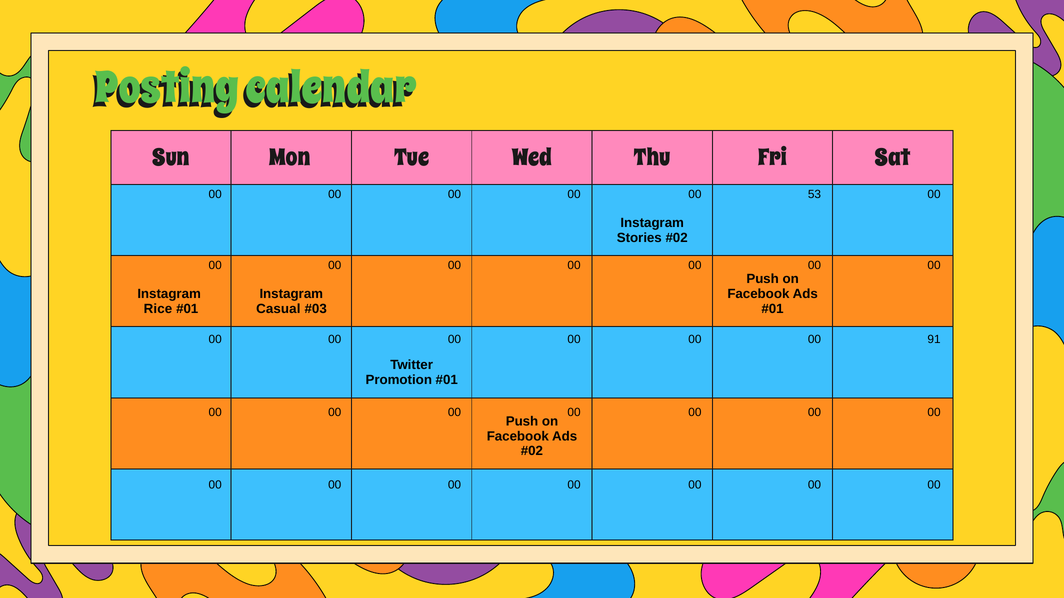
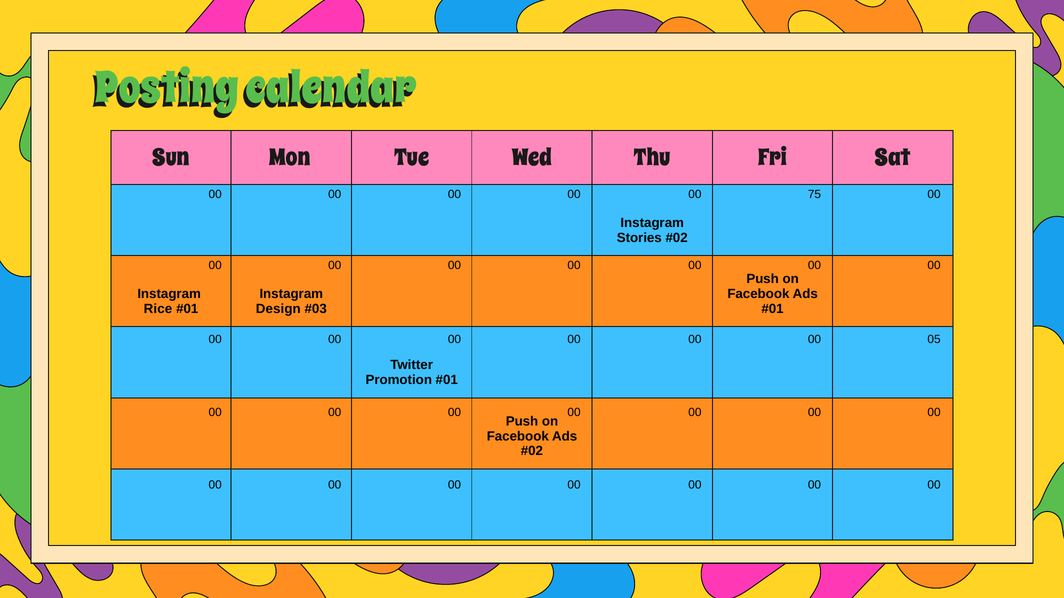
53: 53 -> 75 (814, 194)
Casual: Casual -> Design (278, 309)
91: 91 -> 05 (934, 340)
